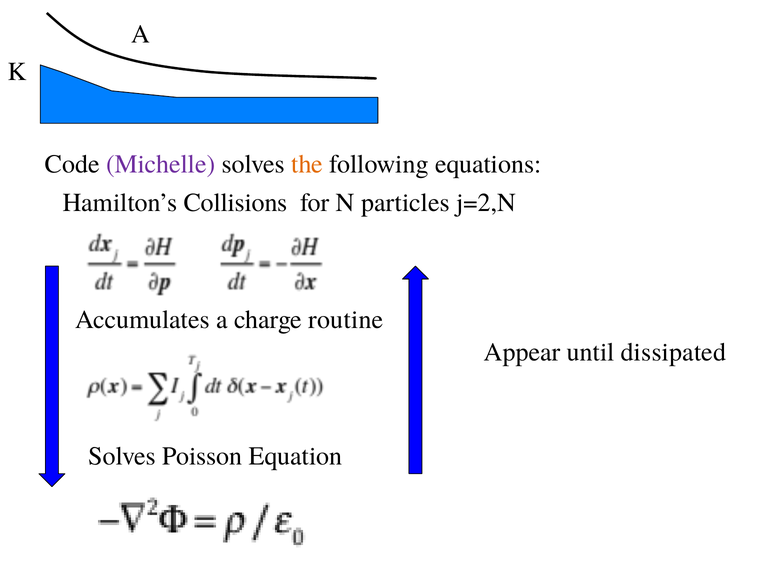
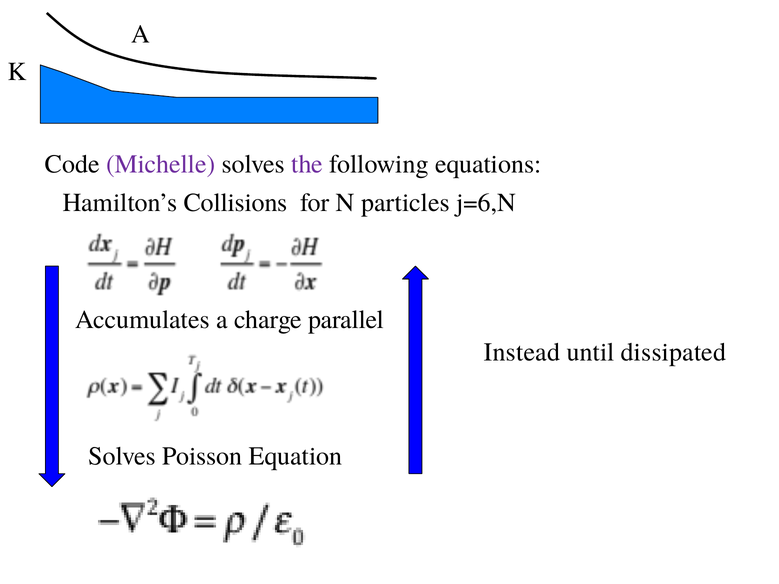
the colour: orange -> purple (307, 164)
j=2,N: j=2,N -> j=6,N (486, 203)
routine: routine -> parallel (346, 320)
Appear: Appear -> Instead (522, 352)
